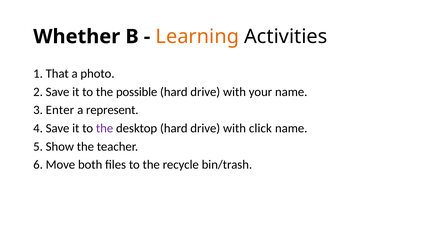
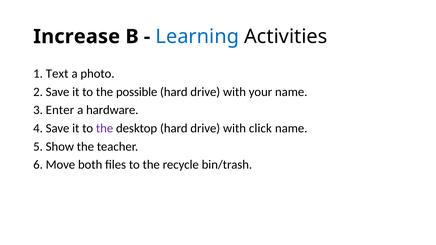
Whether: Whether -> Increase (77, 37)
Learning colour: orange -> blue (197, 37)
That: That -> Text (57, 74)
represent: represent -> hardware (112, 110)
